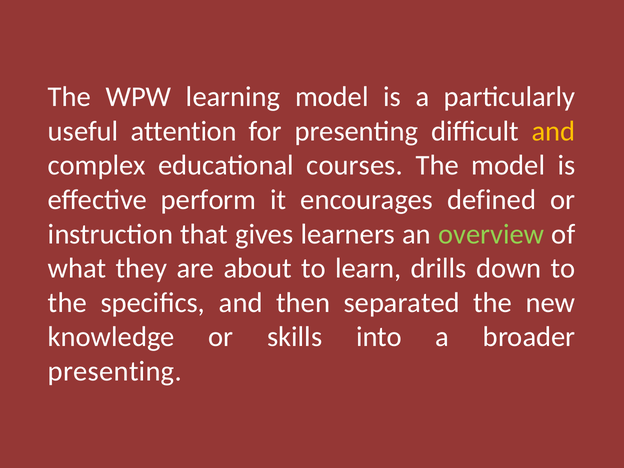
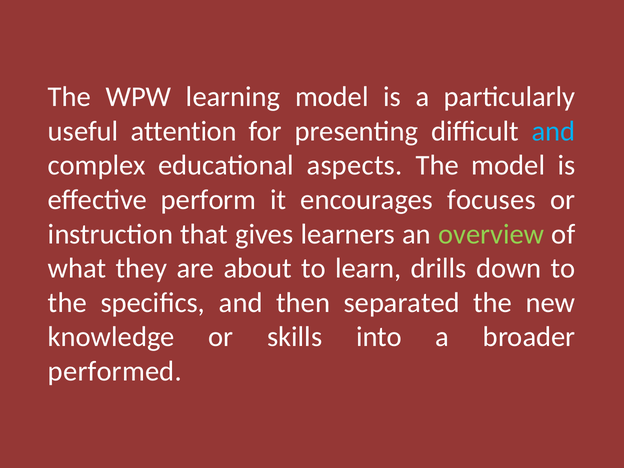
and colour: yellow -> light blue (554, 131)
courses: courses -> aspects (355, 165)
defined: defined -> focuses (492, 200)
presenting: presenting -> performed (115, 371)
